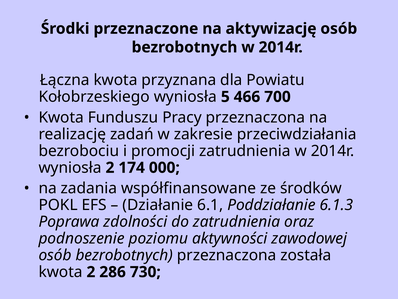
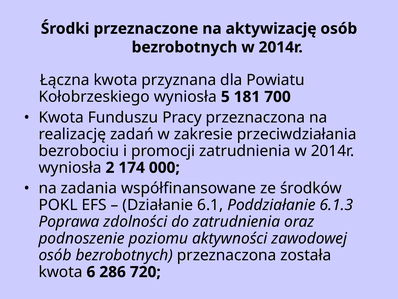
466: 466 -> 181 (247, 97)
kwota 2: 2 -> 6 (91, 272)
730: 730 -> 720 (145, 272)
